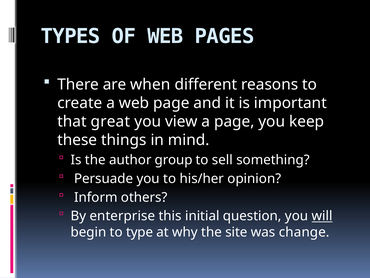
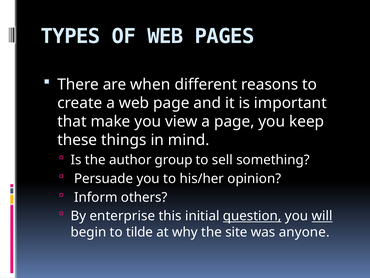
great: great -> make (111, 121)
question underline: none -> present (252, 216)
type: type -> tilde (140, 232)
change: change -> anyone (304, 232)
